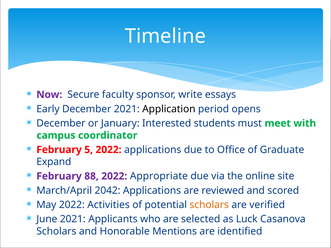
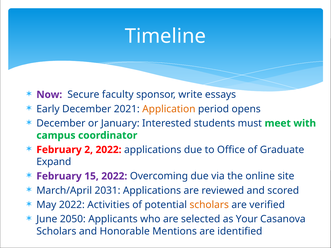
Application colour: black -> orange (169, 109)
5: 5 -> 2 (89, 150)
88: 88 -> 15 (92, 176)
Appropriate: Appropriate -> Overcoming (159, 176)
2042: 2042 -> 2031 (108, 191)
June 2021: 2021 -> 2050 (73, 219)
Luck: Luck -> Your (247, 219)
